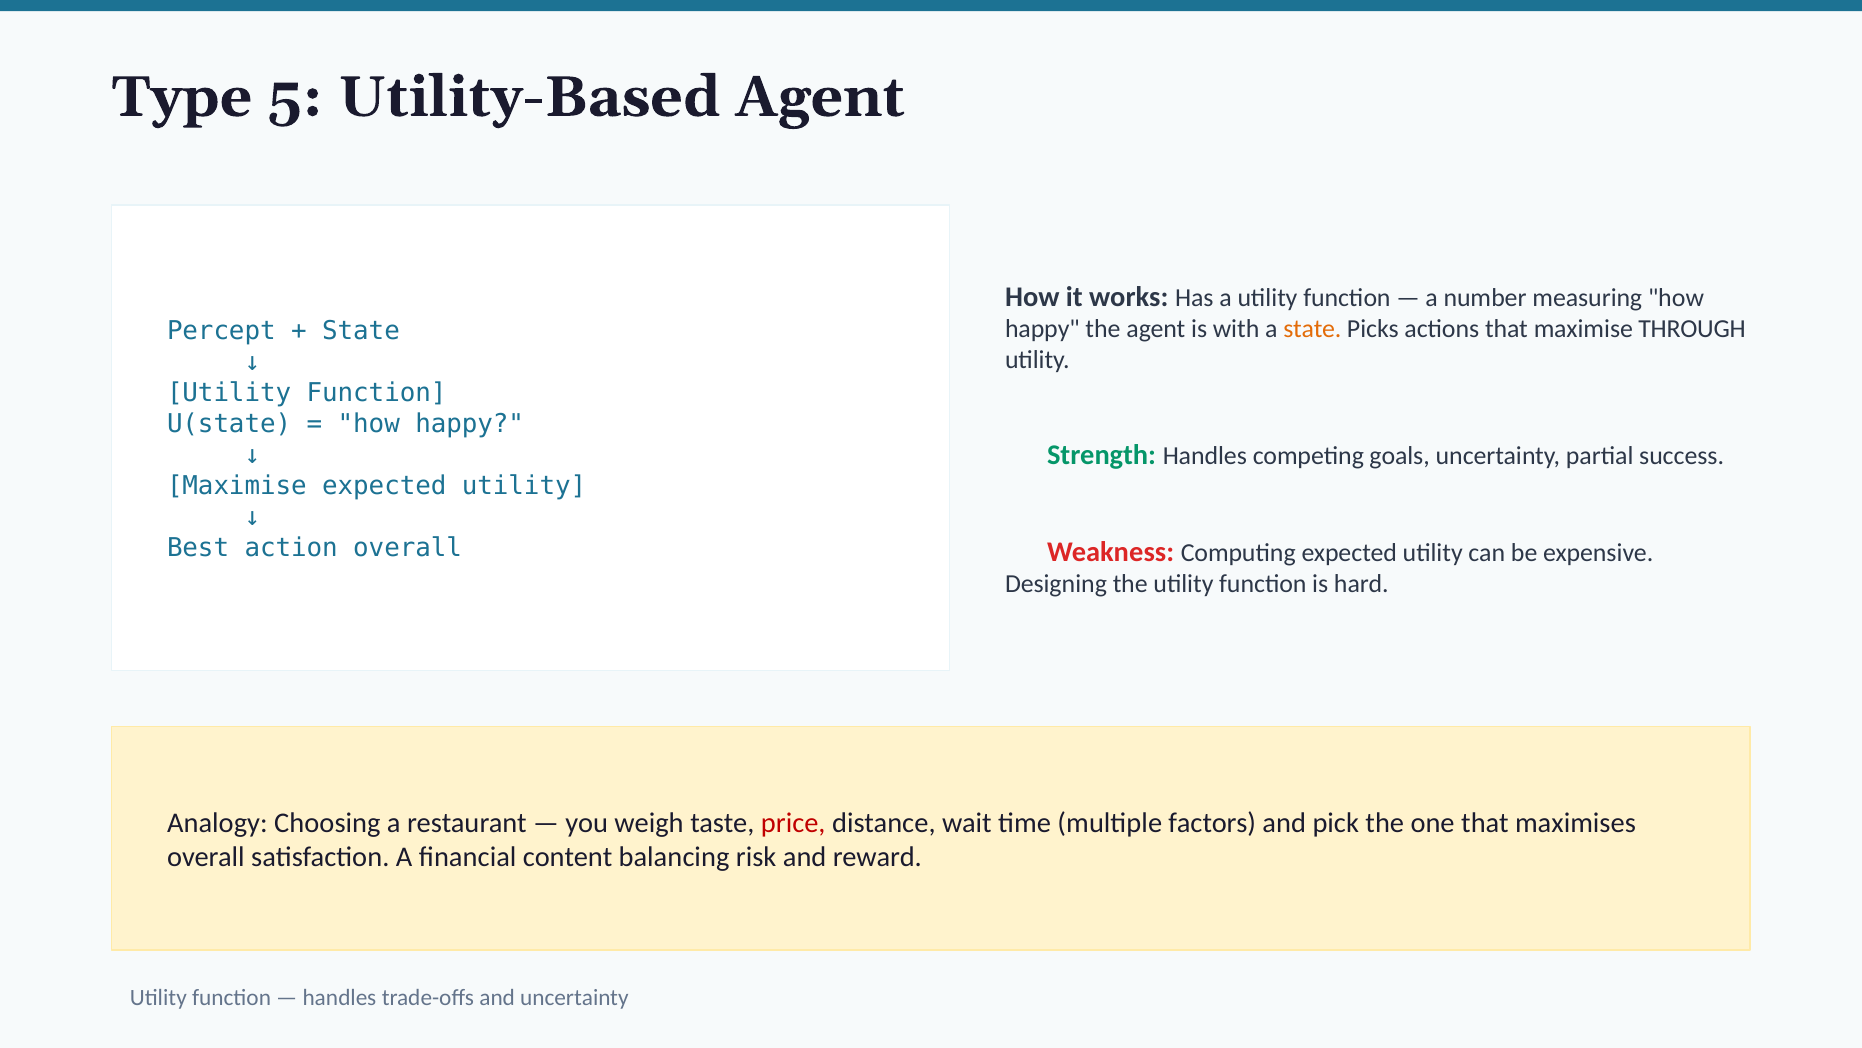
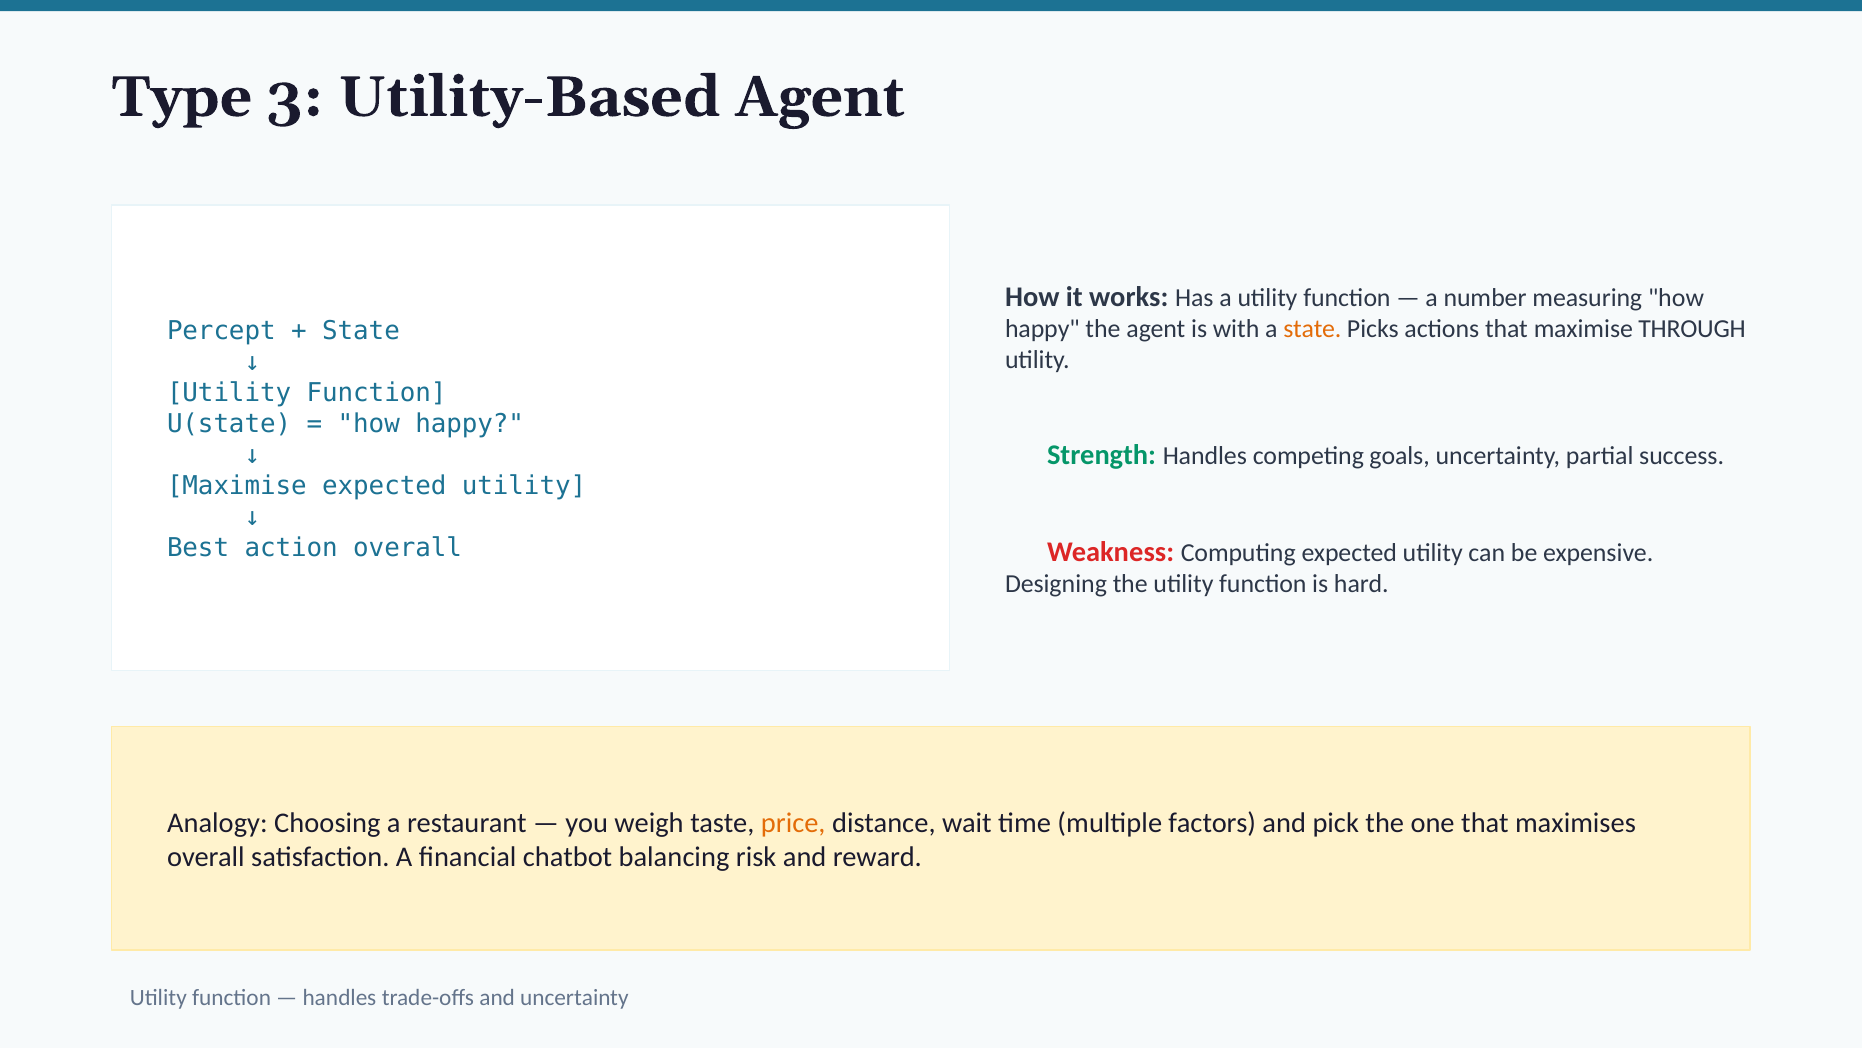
5: 5 -> 3 (295, 97)
price colour: red -> orange (793, 823)
content: content -> chatbot (568, 857)
